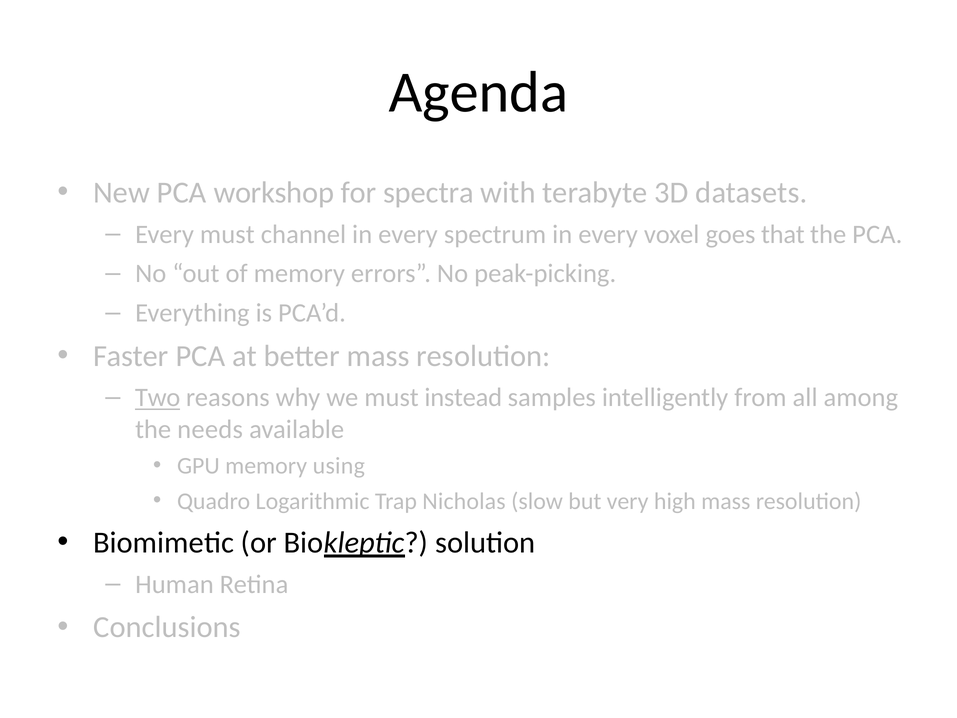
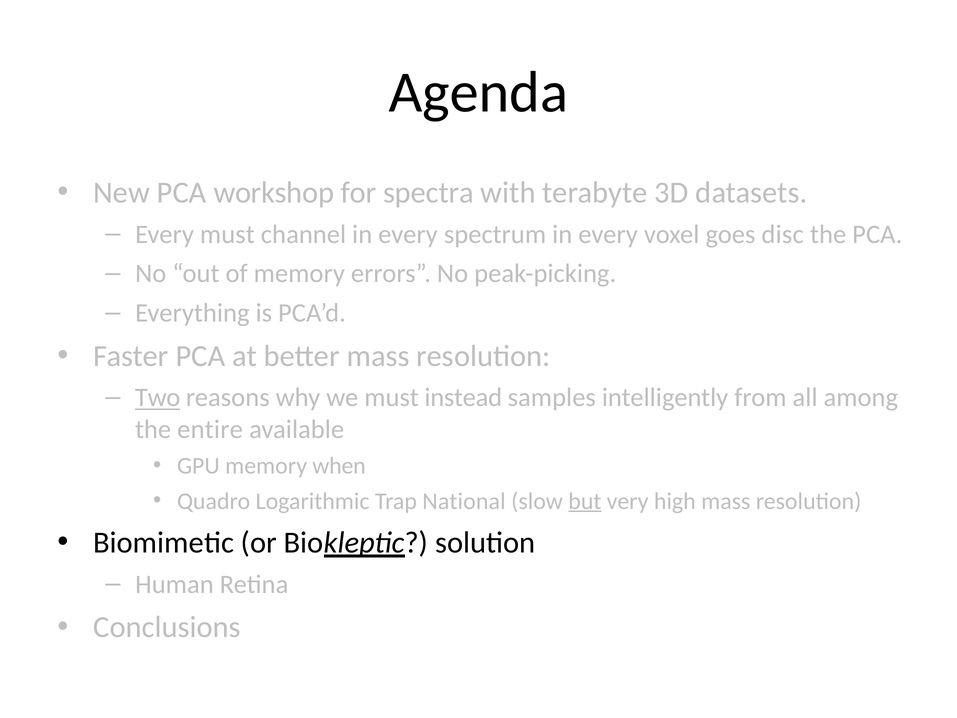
that: that -> disc (783, 234)
needs: needs -> entire (210, 429)
using: using -> when (339, 466)
Nicholas: Nicholas -> National (464, 501)
but underline: none -> present (585, 501)
